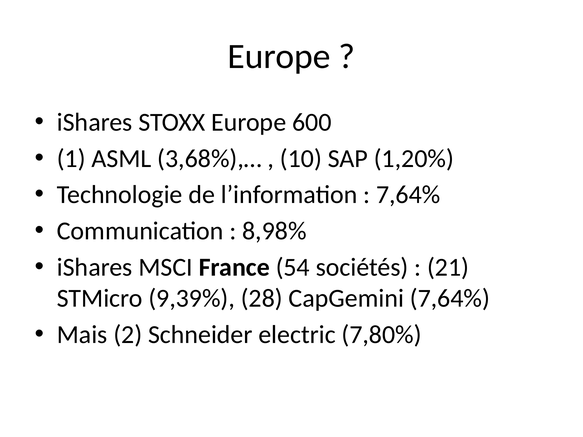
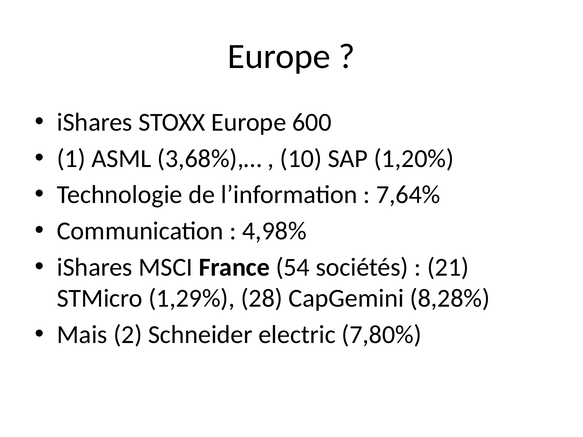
8,98%: 8,98% -> 4,98% (274, 231)
9,39%: 9,39% -> 1,29% (192, 299)
CapGemini 7,64%: 7,64% -> 8,28% (450, 299)
